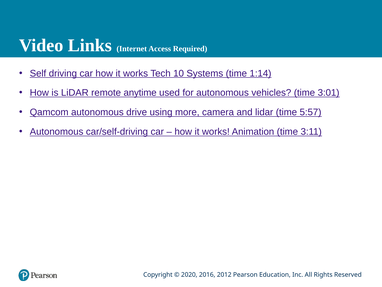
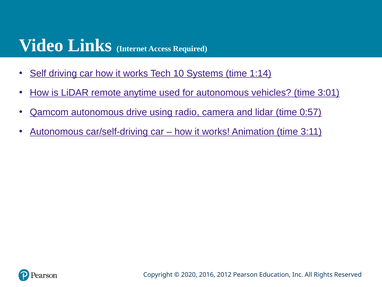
more: more -> radio (187, 112)
5:57: 5:57 -> 0:57 (311, 112)
